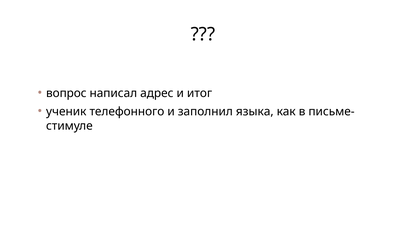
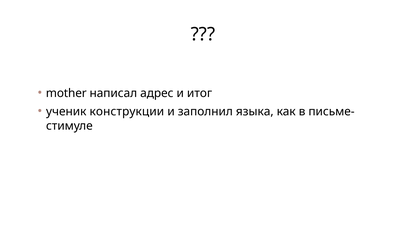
вопрос: вопрос -> mother (66, 93)
телефонного: телефонного -> конструкции (127, 111)
